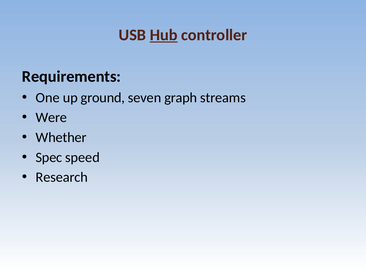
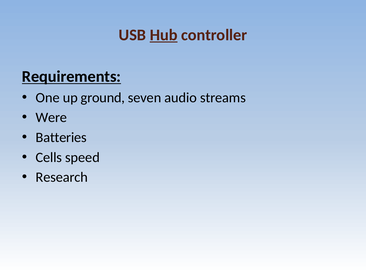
Requirements underline: none -> present (71, 77)
graph: graph -> audio (181, 98)
Whether: Whether -> Batteries (61, 138)
Spec: Spec -> Cells (49, 158)
